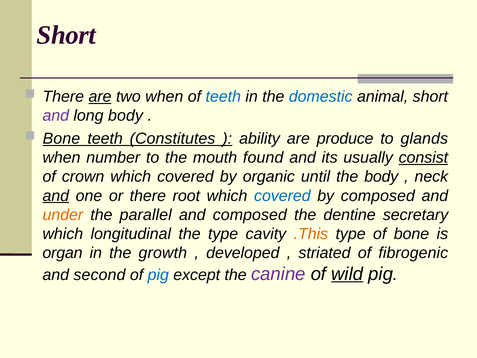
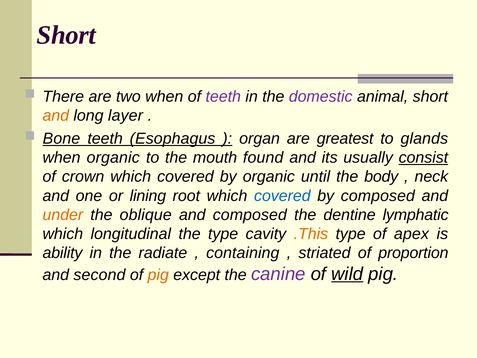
are underline: present -> none (100, 97)
teeth colour: blue -> purple (223, 97)
domestic colour: blue -> purple (321, 97)
and colour: purple -> orange (56, 116)
long body: body -> layer (125, 116)
Constitutes: Constitutes -> Esophagus (173, 138)
ability: ability -> organ (260, 138)
produce: produce -> greatest (345, 138)
when number: number -> organic (113, 157)
and underline: present -> none (56, 196)
or there: there -> lining (148, 196)
parallel: parallel -> oblique (146, 215)
secretary: secretary -> lymphatic (416, 215)
of bone: bone -> apex (411, 234)
organ: organ -> ability (62, 253)
growth: growth -> radiate (163, 253)
developed: developed -> containing (243, 253)
fibrogenic: fibrogenic -> proportion (413, 253)
pig colour: blue -> orange (158, 275)
